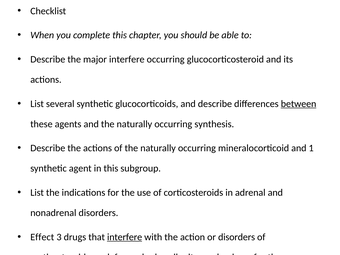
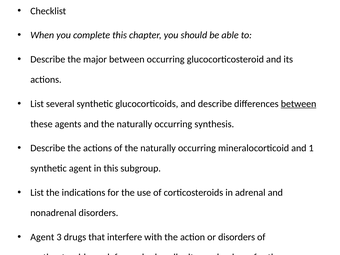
major interfere: interfere -> between (127, 59)
Effect: Effect -> Agent (42, 237)
interfere underline: present -> none (125, 237)
